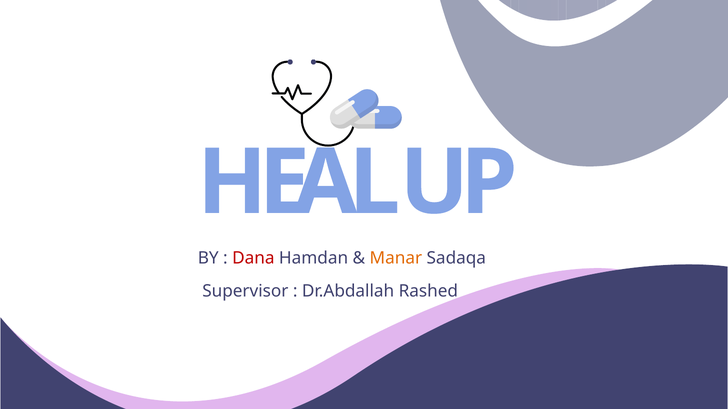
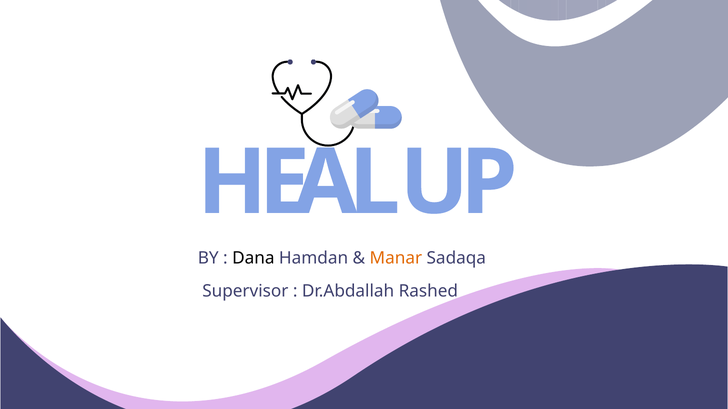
Dana colour: red -> black (253, 258)
